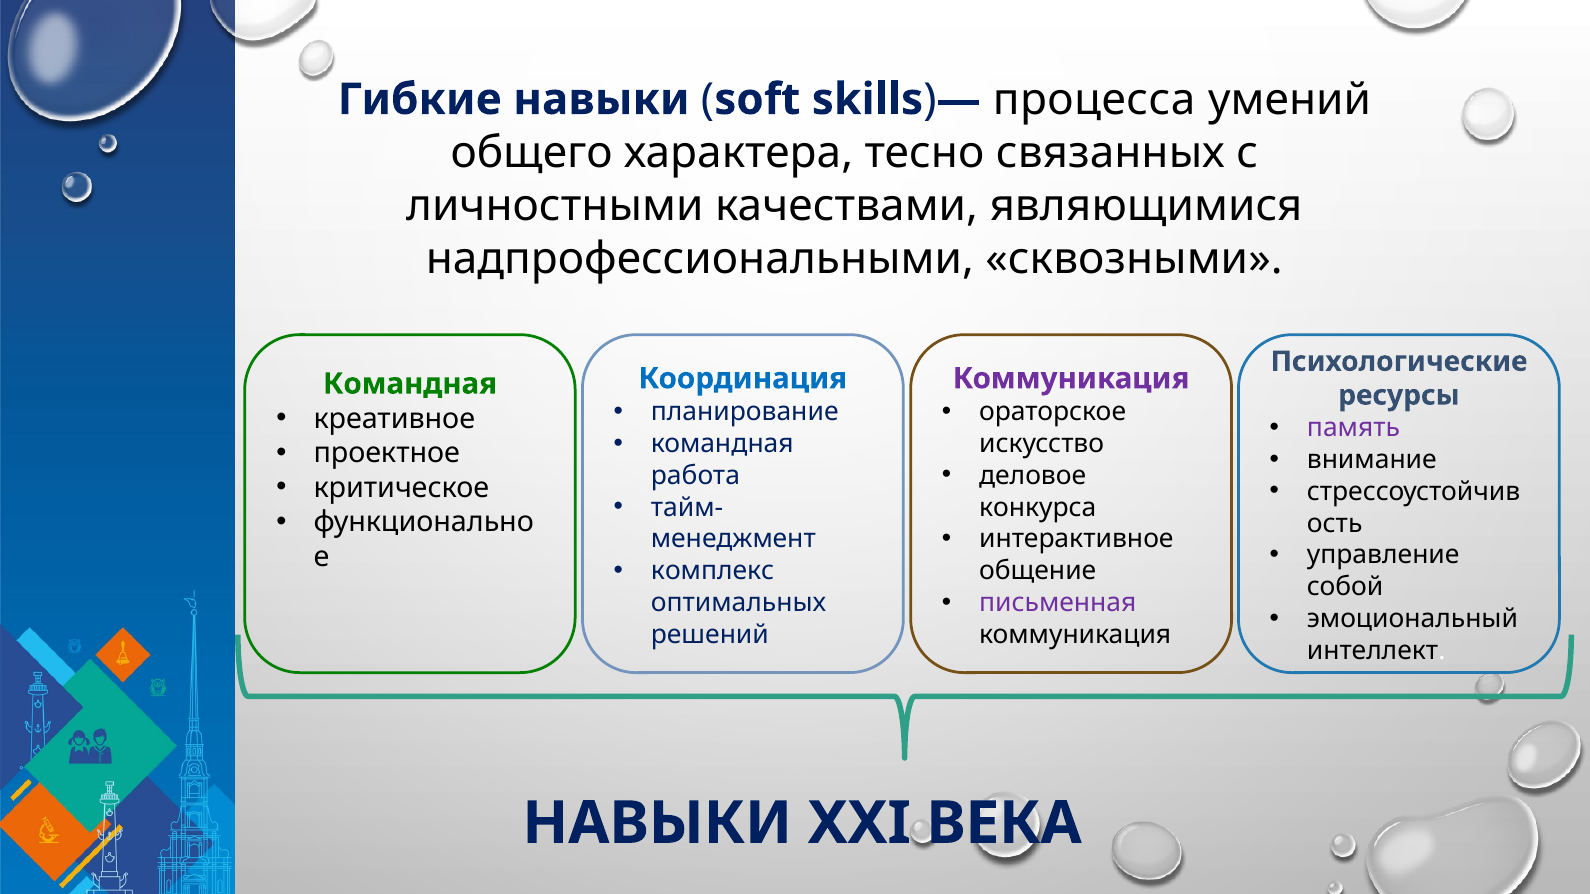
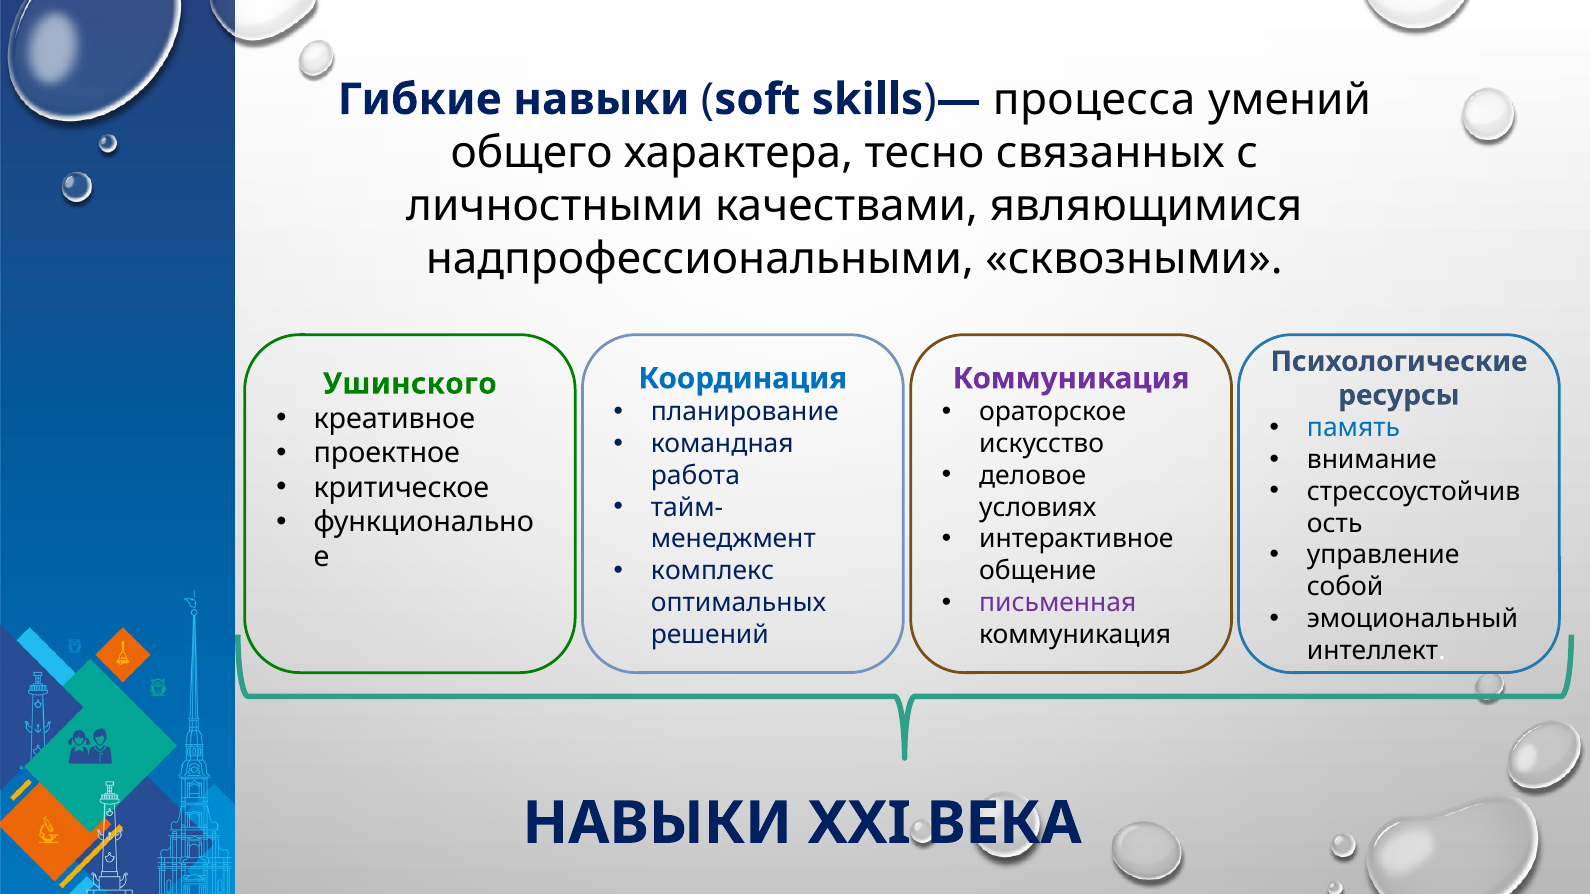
Командная: Командная -> Ушинского (410, 384)
память colour: purple -> blue (1353, 428)
конкурса: конкурса -> условиях (1038, 508)
